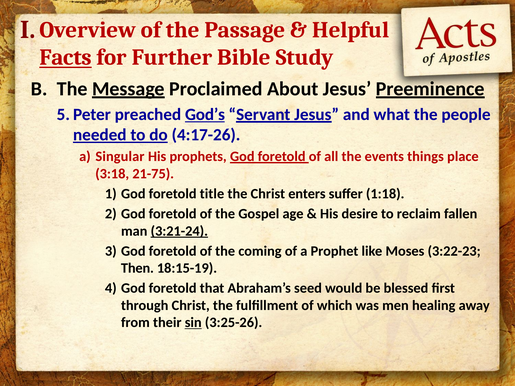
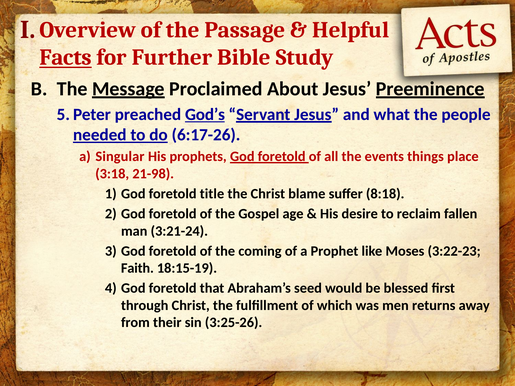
4:17-26: 4:17-26 -> 6:17-26 (206, 135)
21-75: 21-75 -> 21-98 (153, 174)
enters: enters -> blame (307, 194)
1:18: 1:18 -> 8:18 (385, 194)
3:21-24 underline: present -> none (179, 231)
Then: Then -> Faith (137, 268)
healing: healing -> returns (434, 306)
sin underline: present -> none (193, 323)
